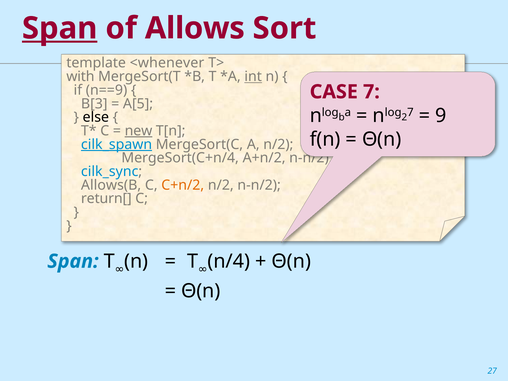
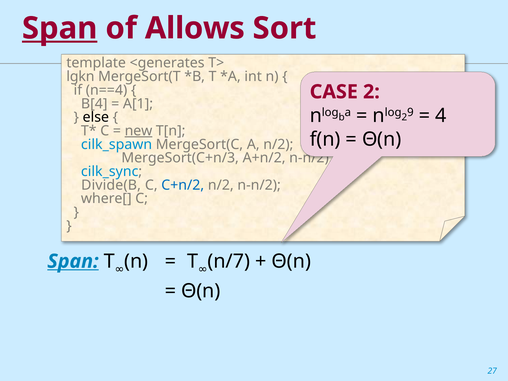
<whenever: <whenever -> <generates (167, 63)
with: with -> lgkn (80, 77)
int underline: present -> none (253, 77)
n==9: n==9 -> n==4 (106, 90)
CASE 7: 7 -> 2 (371, 92)
B[3: B[3 -> B[4 (94, 104)
A[5: A[5 -> A[1 (138, 104)
7: 7 -> 9 (410, 112)
9: 9 -> 4 (441, 116)
cilk_spawn underline: present -> none (117, 144)
MergeSort(C+n/4: MergeSort(C+n/4 -> MergeSort(C+n/3 (180, 158)
Allows(B: Allows(B -> Divide(B (111, 185)
C+n/2 colour: orange -> blue (183, 185)
return[: return[ -> where[ (106, 199)
n/4: n/4 -> n/7 (229, 261)
Span underline: none -> present (73, 261)
